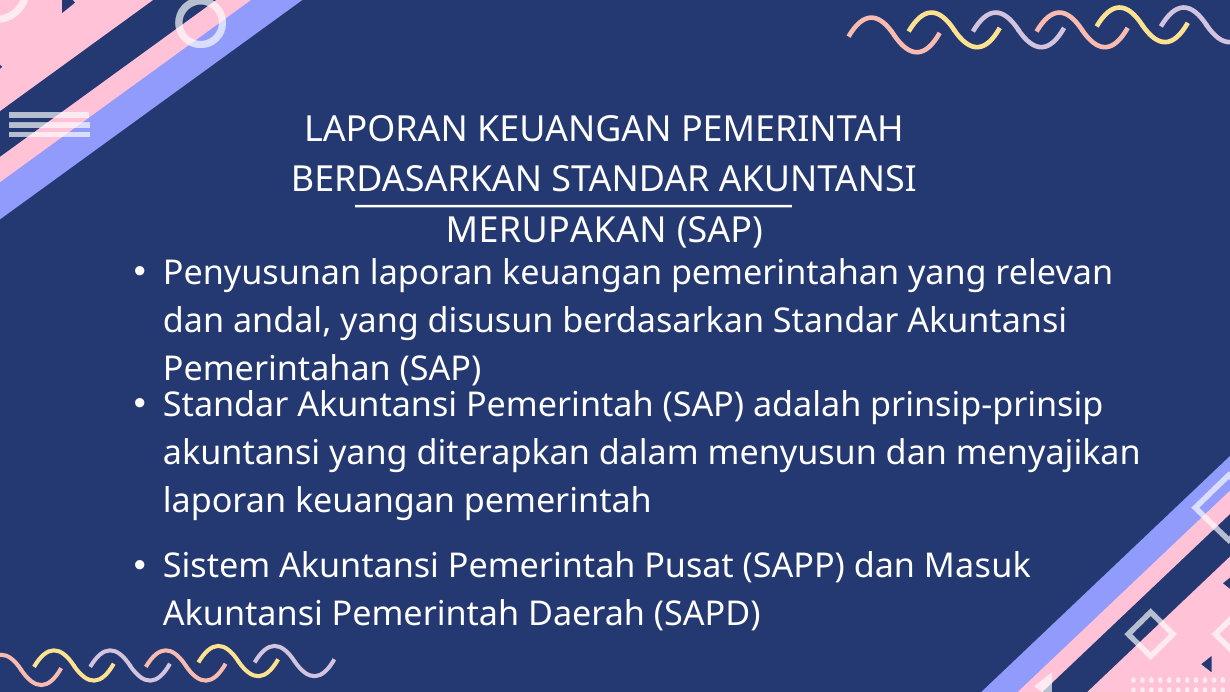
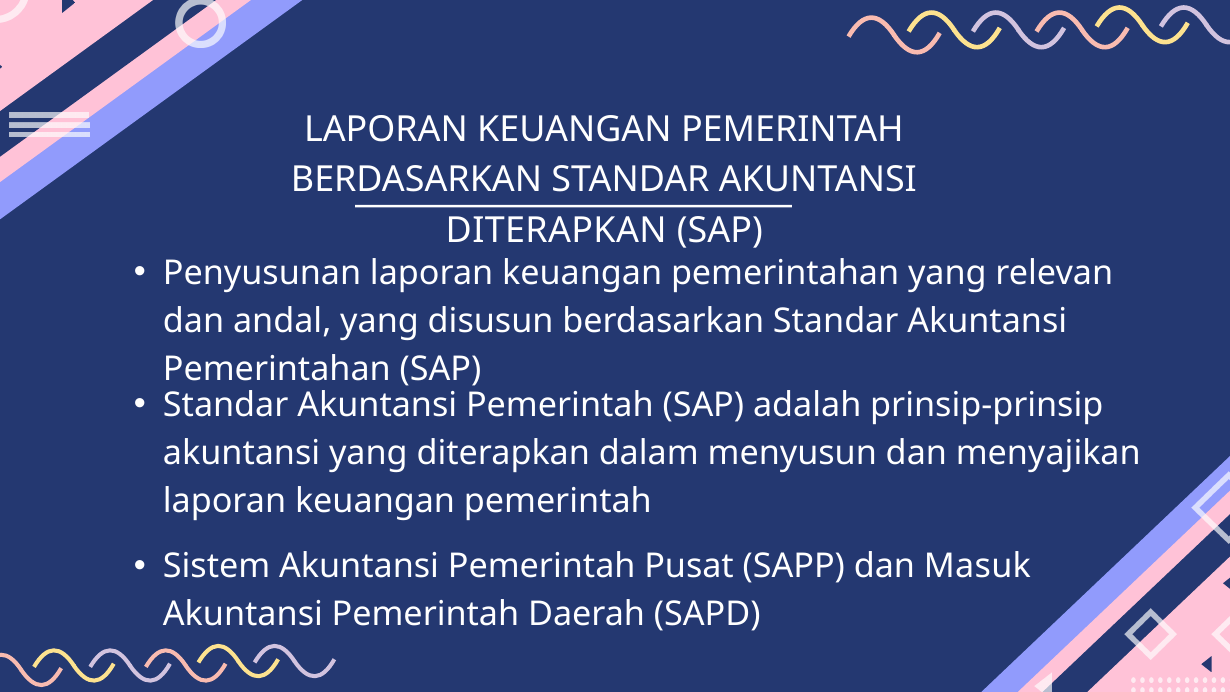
MERUPAKAN: MERUPAKAN -> DITERAPKAN (556, 230)
